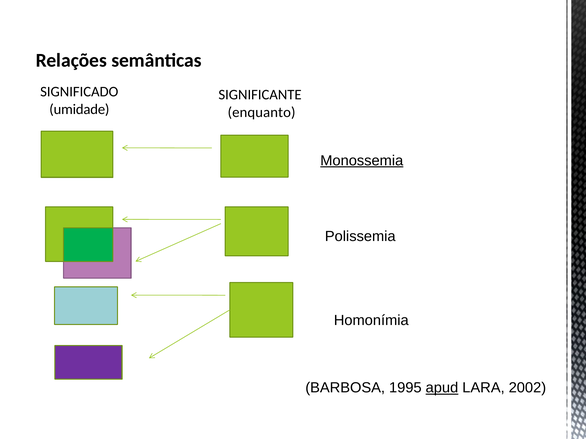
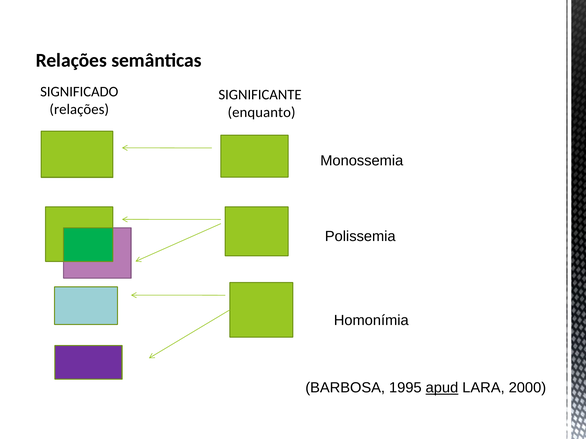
umidade: umidade -> relações (79, 109)
Monossemia underline: present -> none (362, 161)
2002: 2002 -> 2000 (527, 388)
